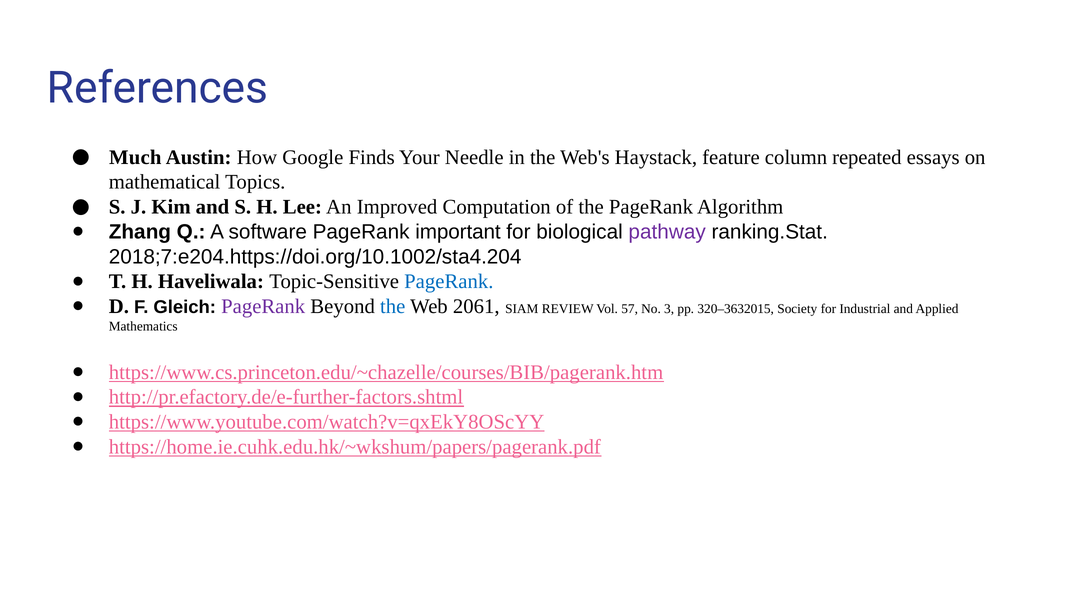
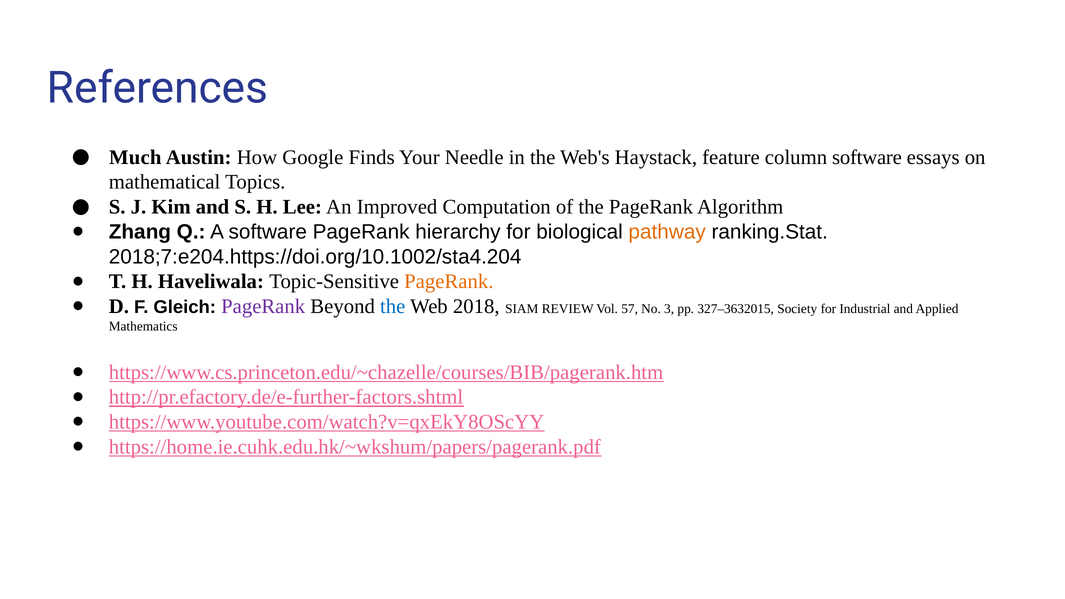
column repeated: repeated -> software (867, 157)
important: important -> hierarchy (458, 232)
pathway colour: purple -> orange (667, 232)
PageRank colour: blue -> orange (449, 282)
2061: 2061 -> 2018 (476, 307)
320–3632015: 320–3632015 -> 327–3632015 (736, 309)
